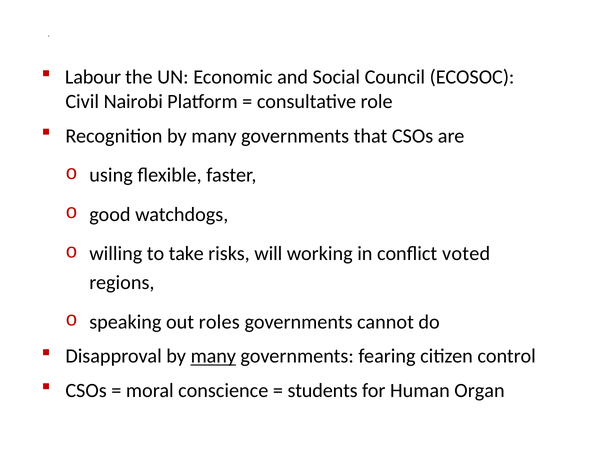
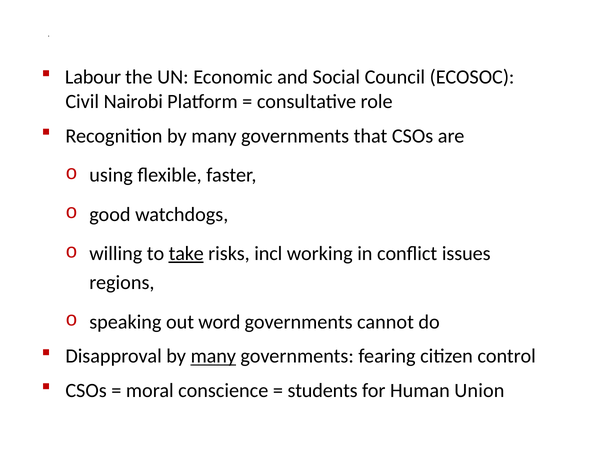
take underline: none -> present (186, 254)
will: will -> incl (268, 254)
voted: voted -> issues (466, 254)
roles: roles -> word (219, 322)
Organ: Organ -> Union (479, 391)
